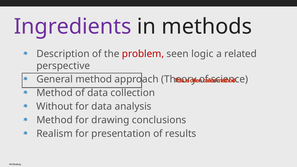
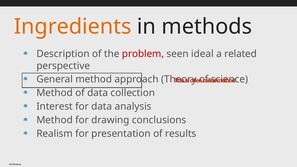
Ingredients colour: purple -> orange (73, 27)
logic: logic -> ideal (202, 54)
Without: Without -> Interest (55, 107)
